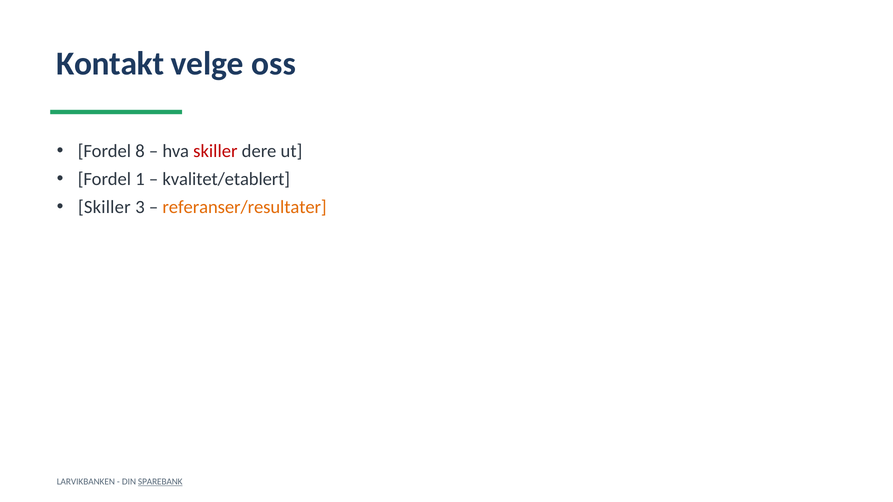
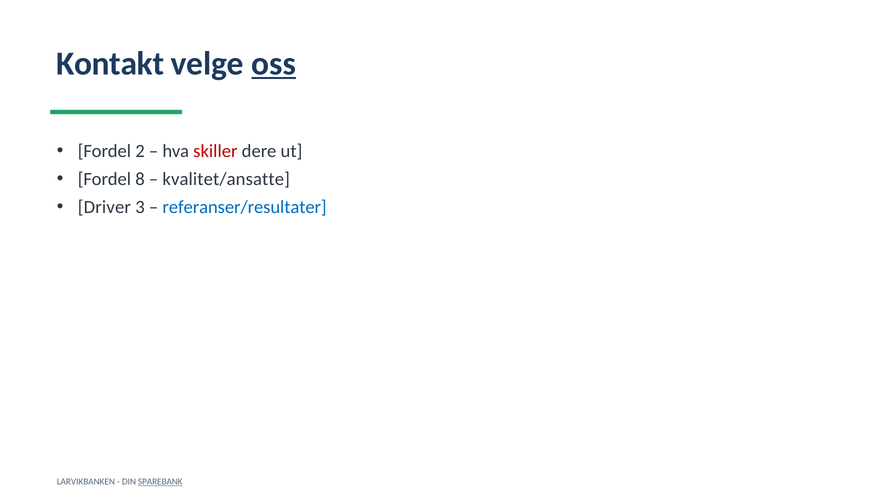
oss underline: none -> present (274, 64)
8: 8 -> 2 (140, 151)
1: 1 -> 8 (140, 179)
kvalitet/etablert: kvalitet/etablert -> kvalitet/ansatte (226, 179)
Skiller: Skiller -> Driver (104, 207)
referanser/resultater colour: orange -> blue (245, 207)
